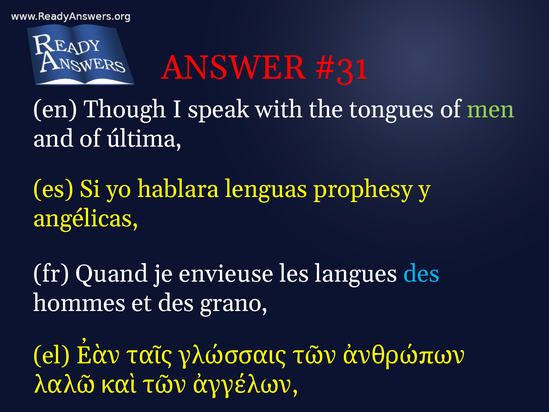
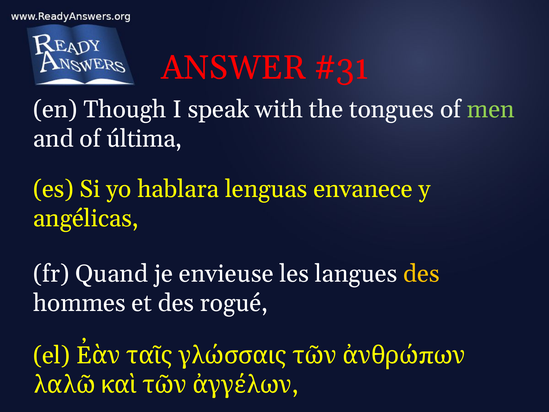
prophesy: prophesy -> envanece (363, 189)
des colour: light blue -> yellow (421, 274)
grano: grano -> rogué (234, 303)
